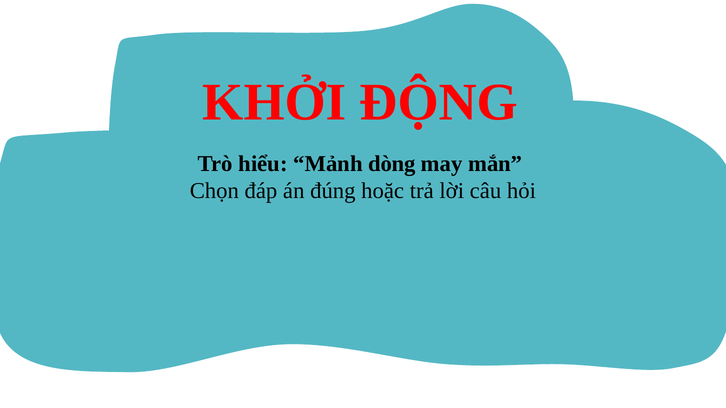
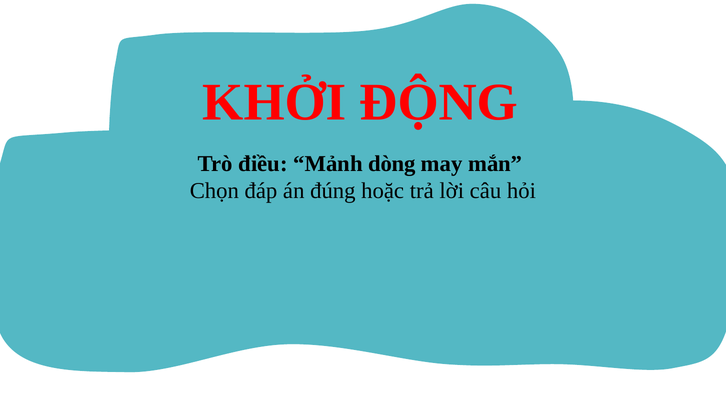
hiểu: hiểu -> điều (263, 164)
